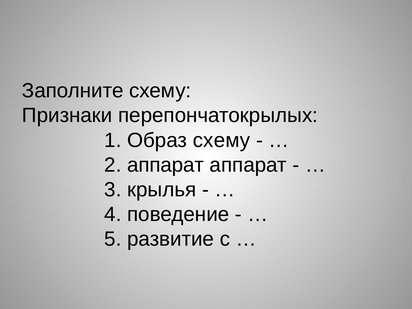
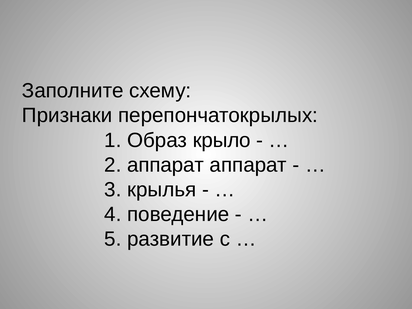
Образ схему: схему -> крыло (222, 140)
